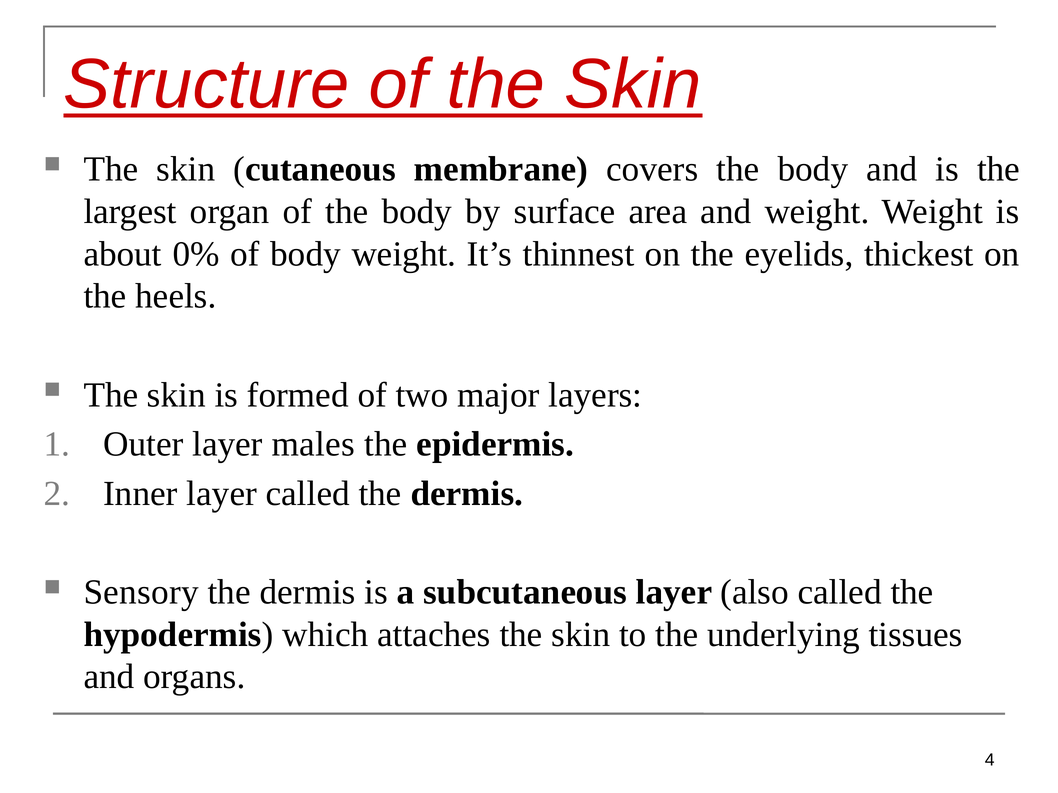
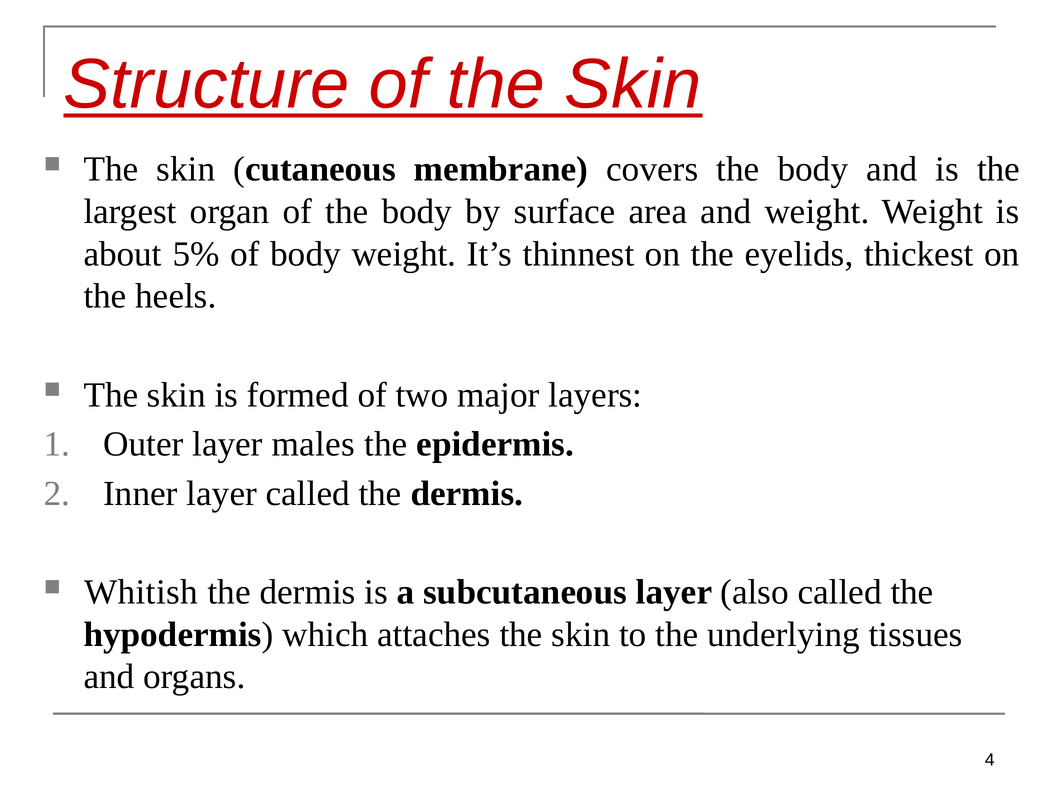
0%: 0% -> 5% (196, 254)
Sensory: Sensory -> Whitish (141, 593)
